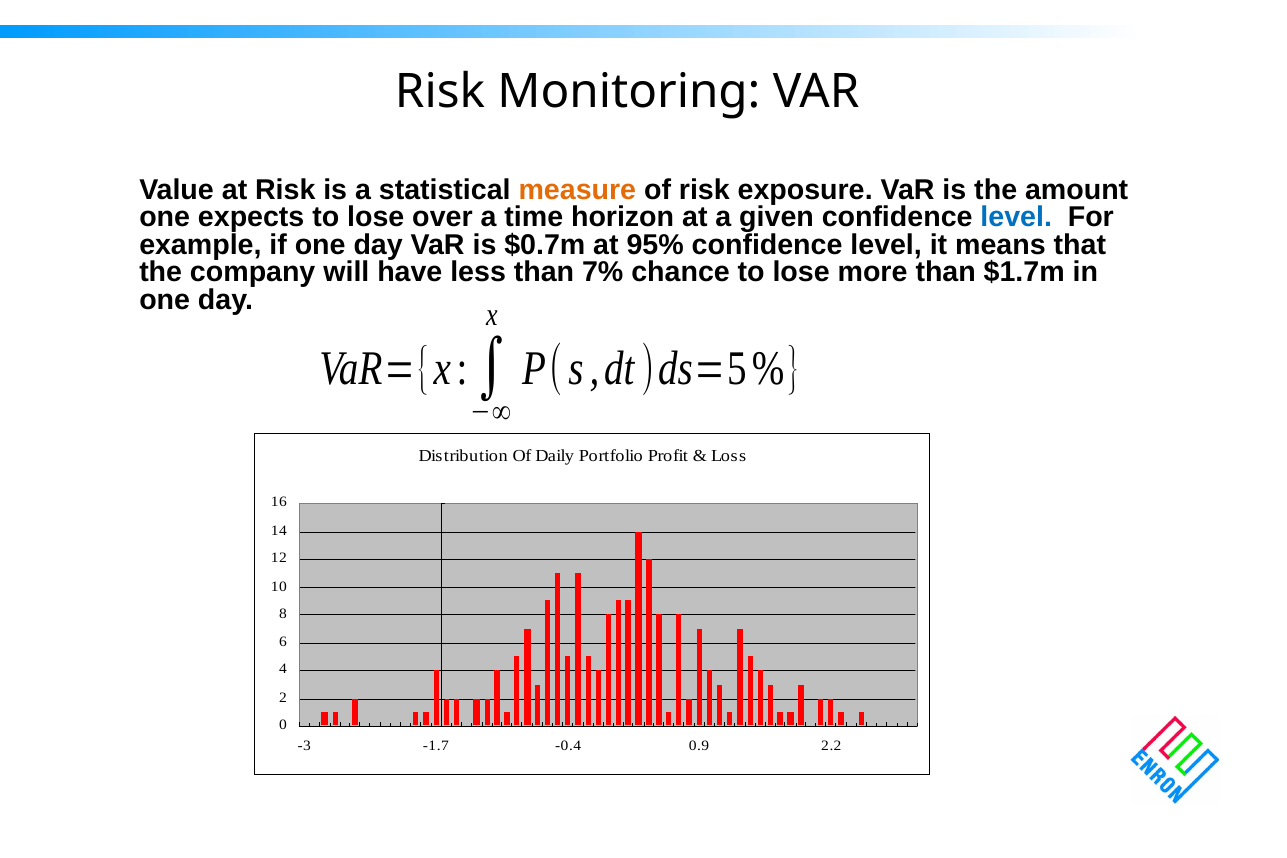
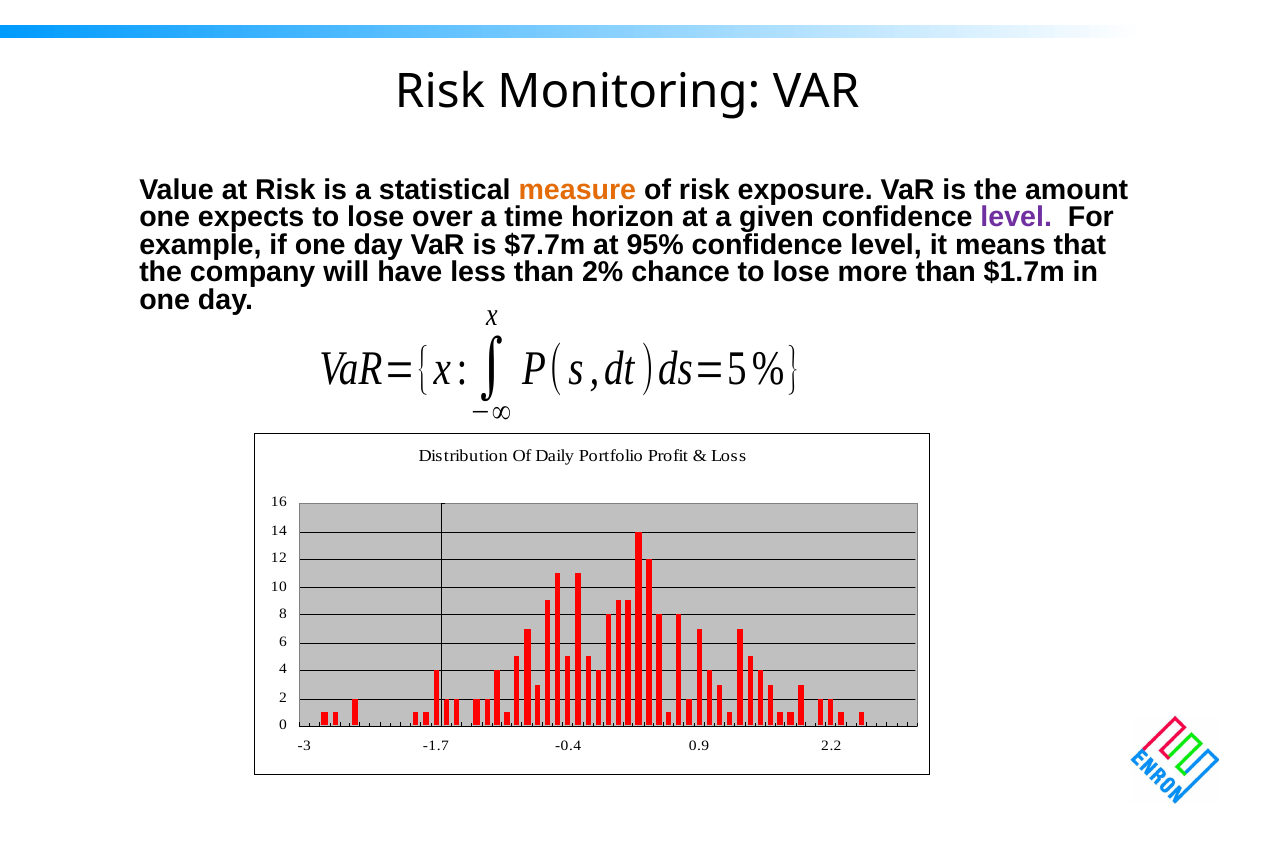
level colour: blue -> purple (1016, 217)
$0.7m: $0.7m -> $7.7m (545, 245)
7%: 7% -> 2% (603, 272)
